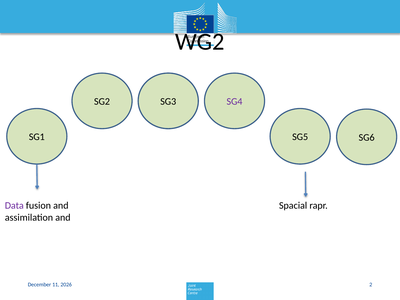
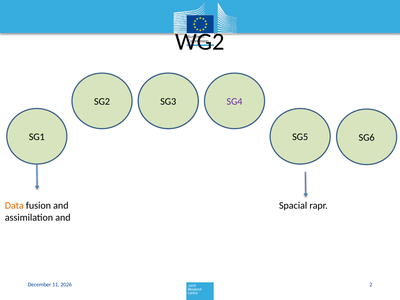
Data colour: purple -> orange (14, 206)
